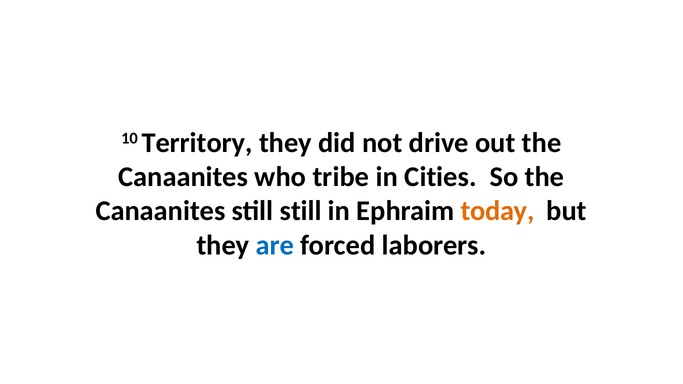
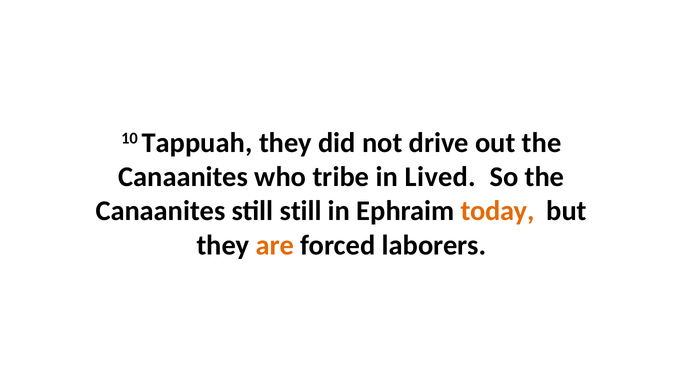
Territory: Territory -> Tappuah (197, 143)
Cities: Cities -> Lived (440, 177)
are colour: blue -> orange (275, 245)
